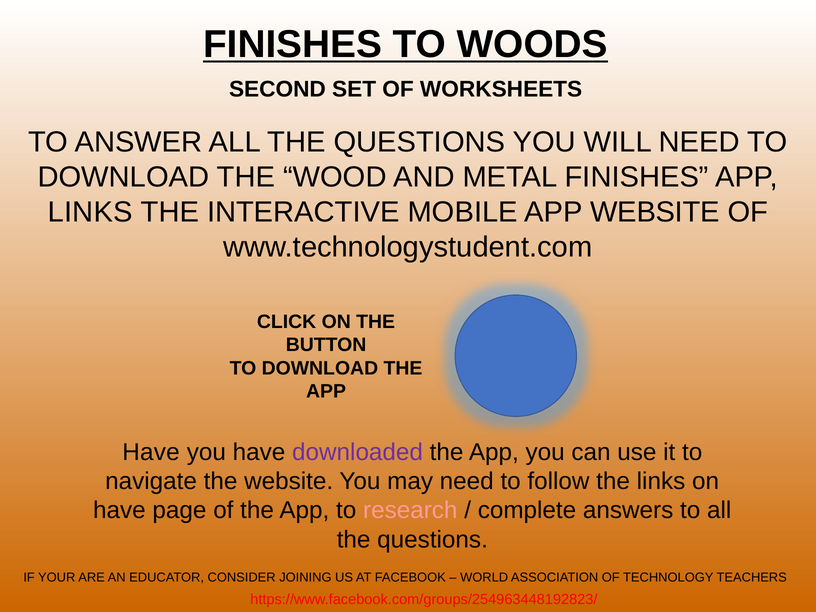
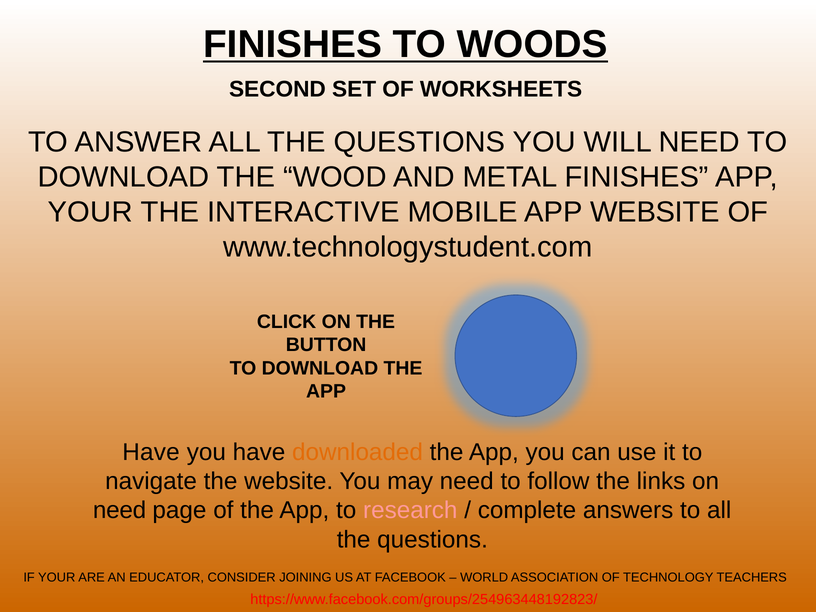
LINKS: LINKS -> YOUR (90, 212)
downloaded colour: purple -> orange (358, 452)
have: have -> need (120, 510)
